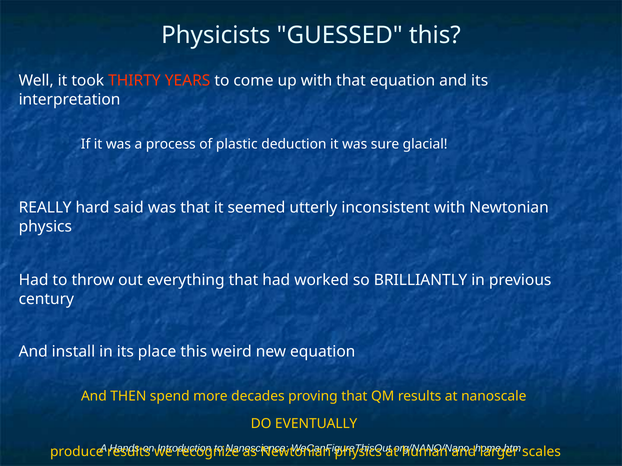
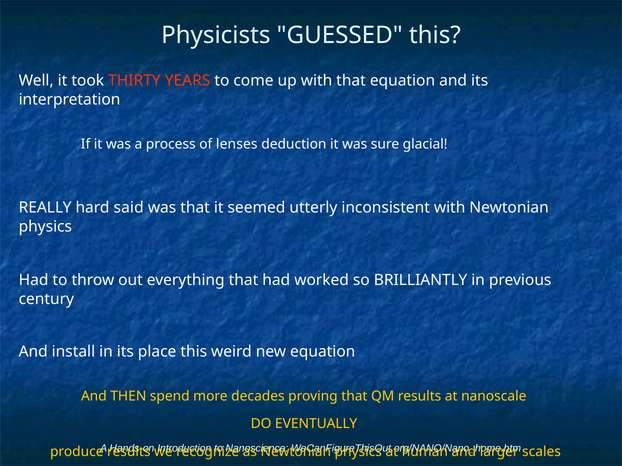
plastic: plastic -> lenses (237, 144)
